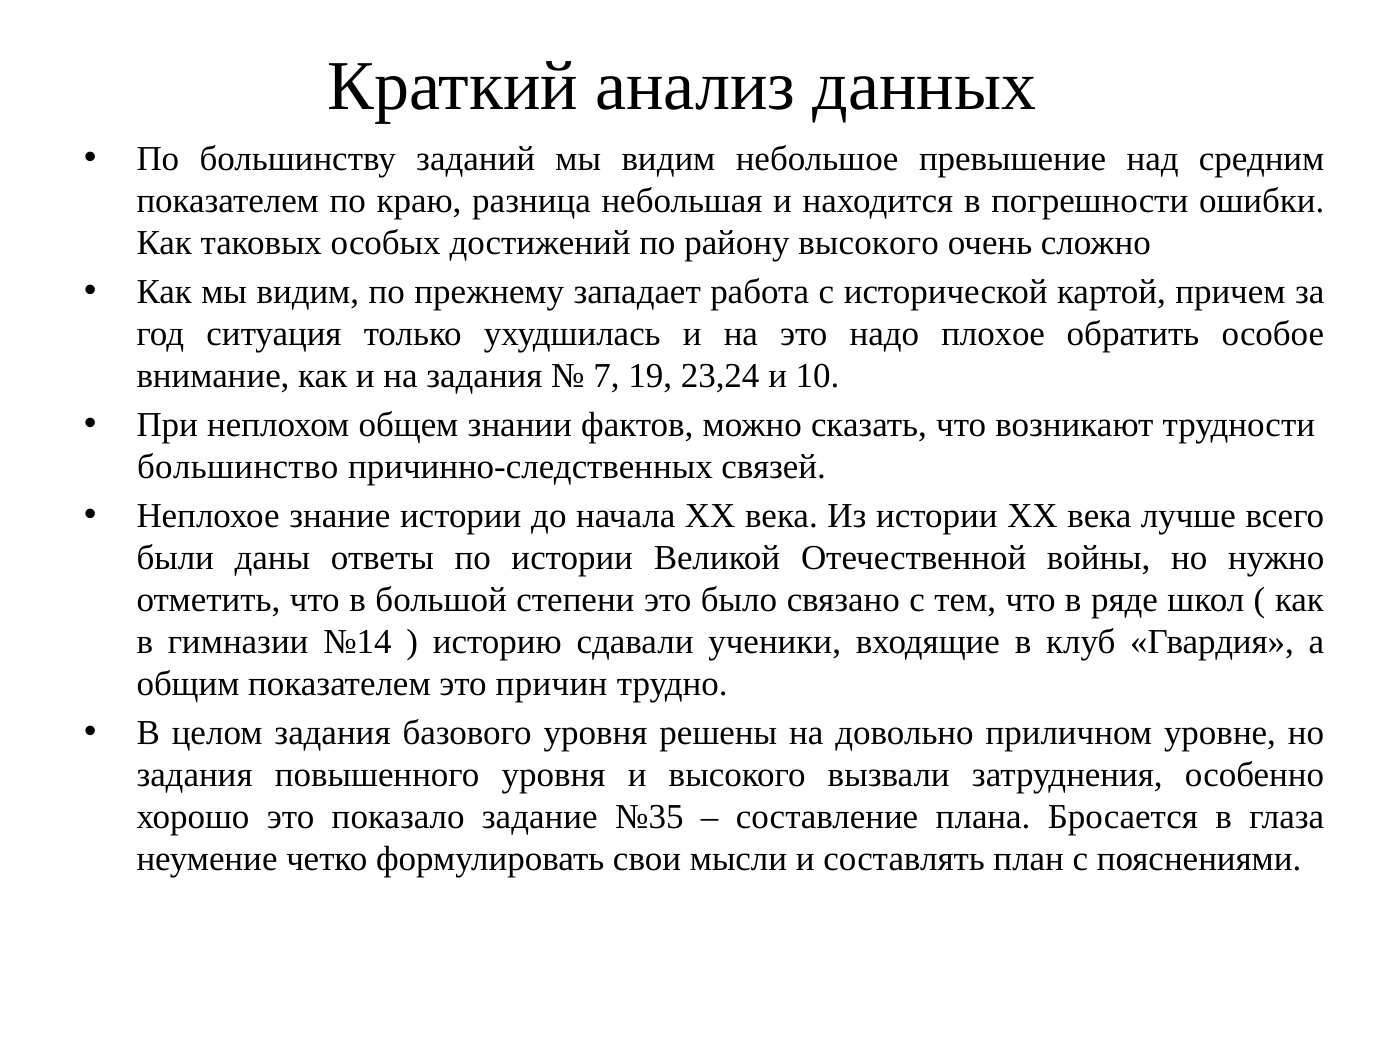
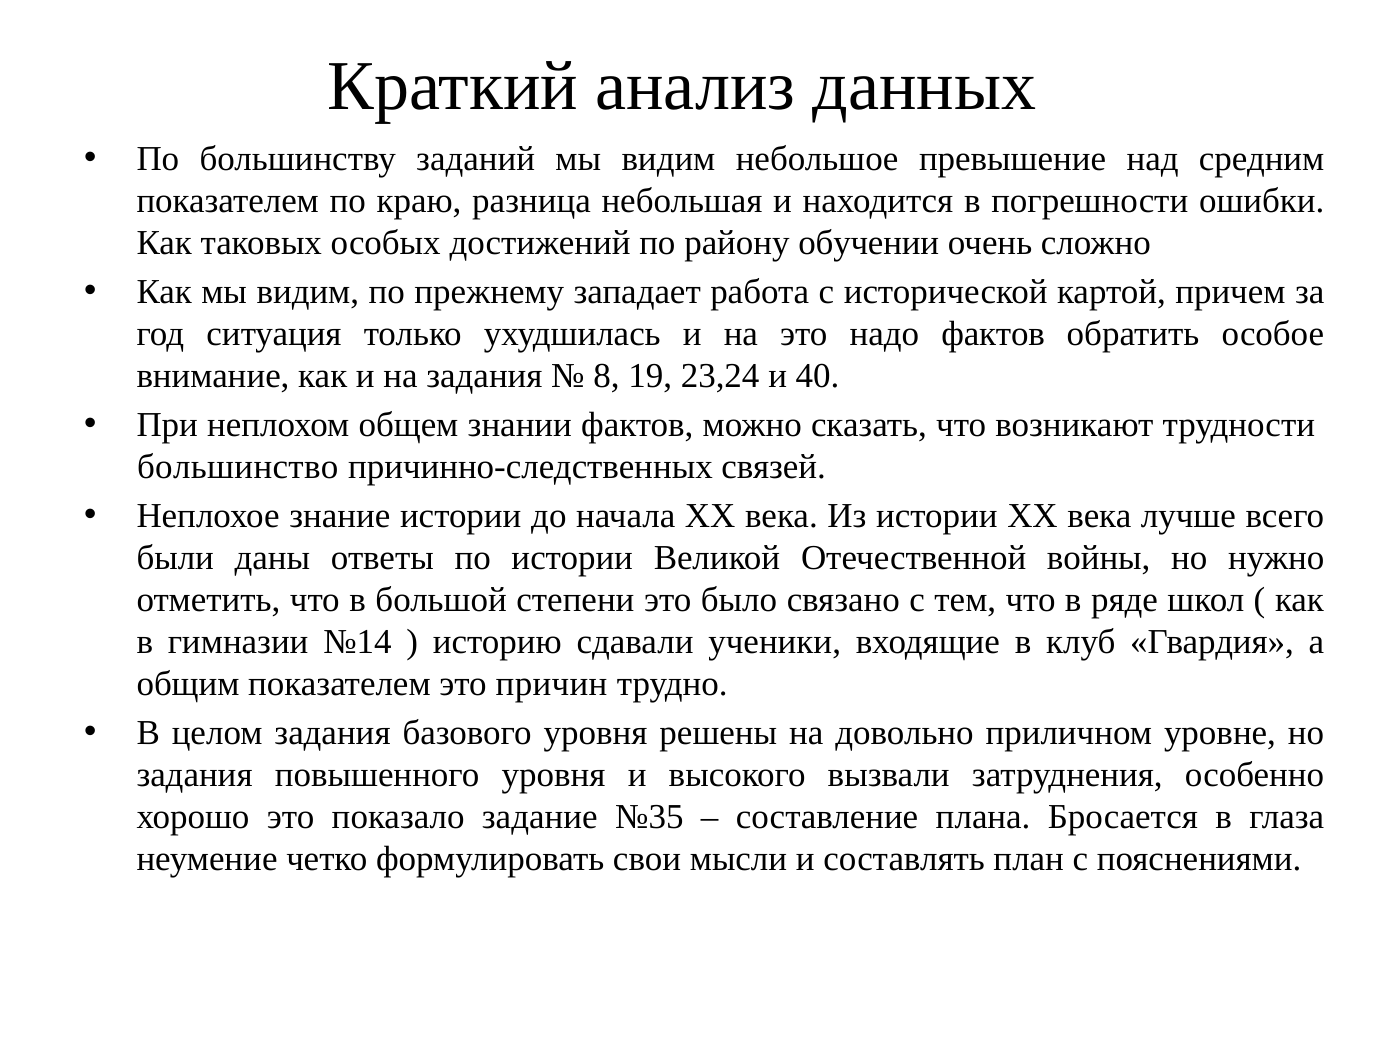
району высокого: высокого -> обучении (869, 243)
надо плохое: плохое -> фактов (993, 334)
7: 7 -> 8 (607, 376)
10: 10 -> 40 (817, 376)
